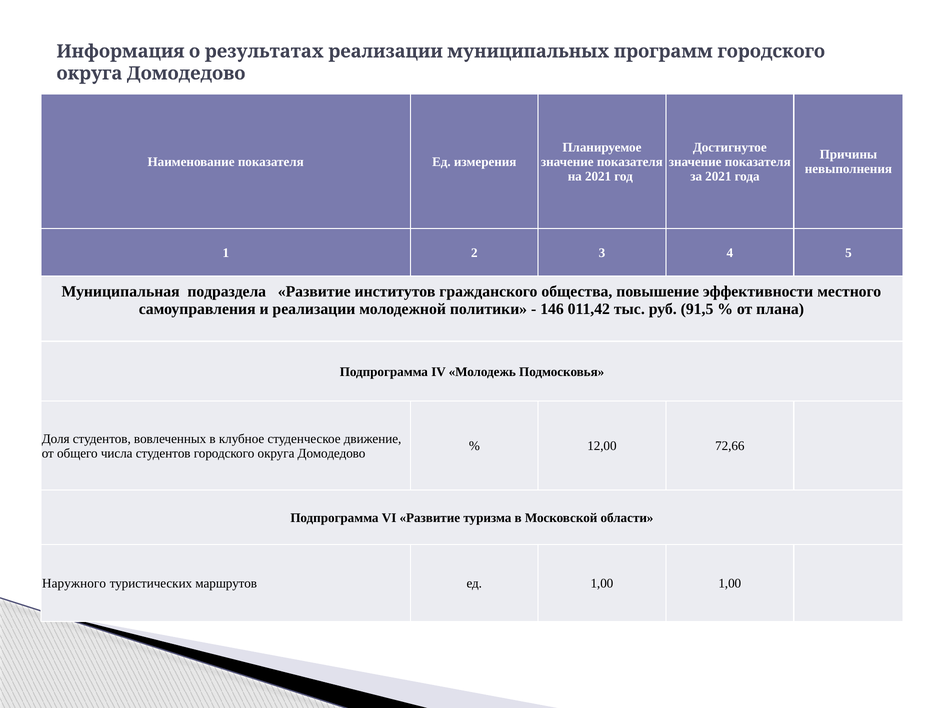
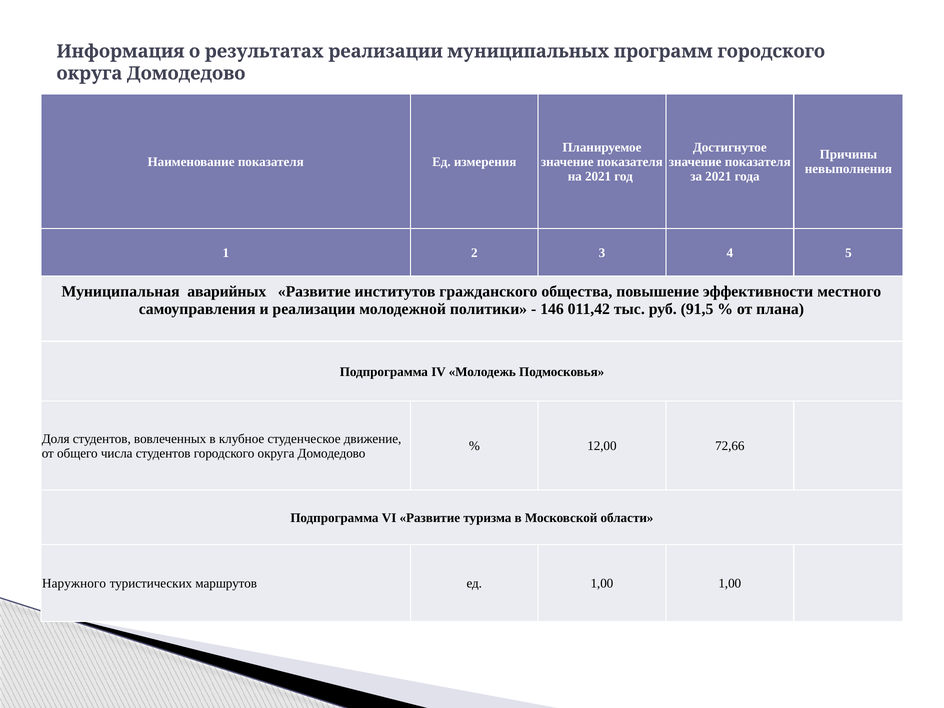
подраздела: подраздела -> аварийных (227, 292)
